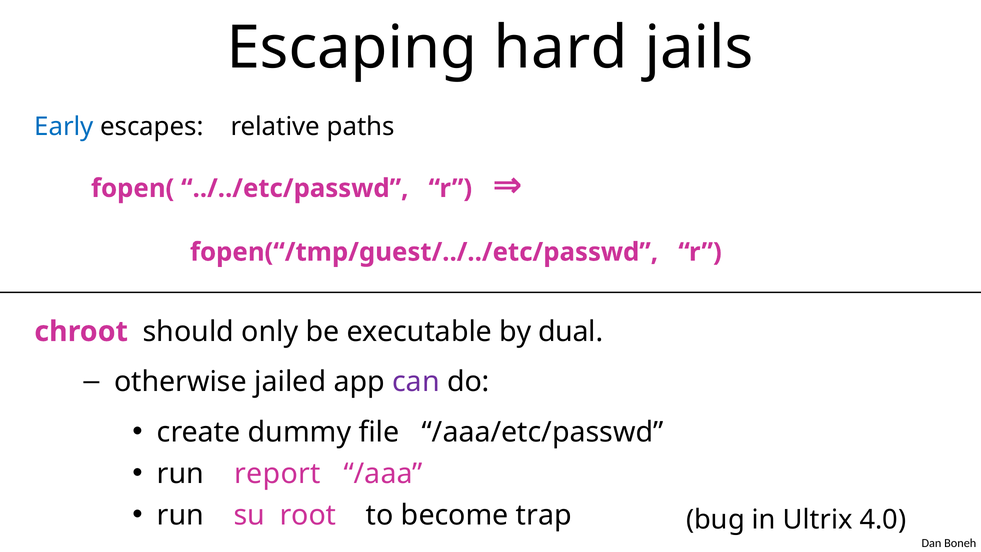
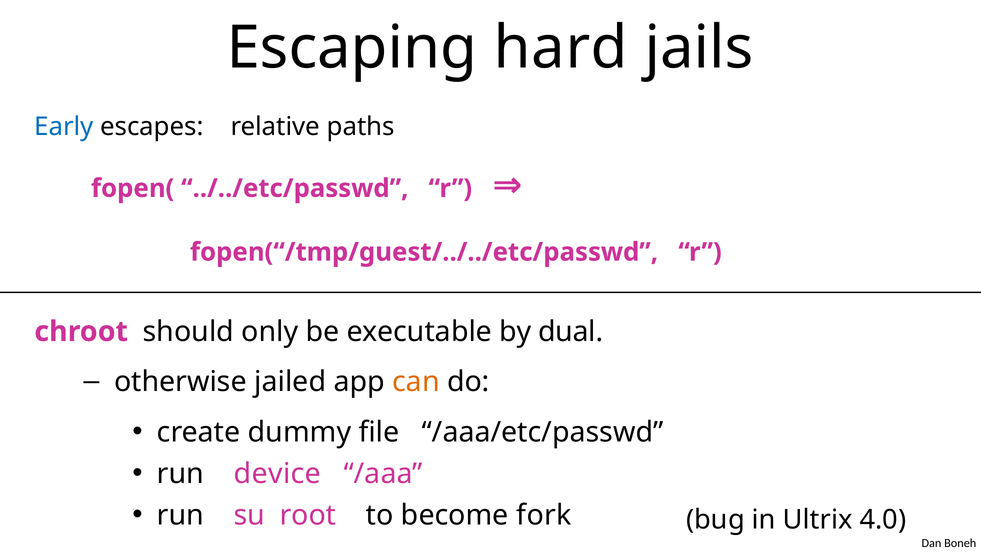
can colour: purple -> orange (416, 382)
report: report -> device (277, 474)
trap: trap -> fork (544, 515)
